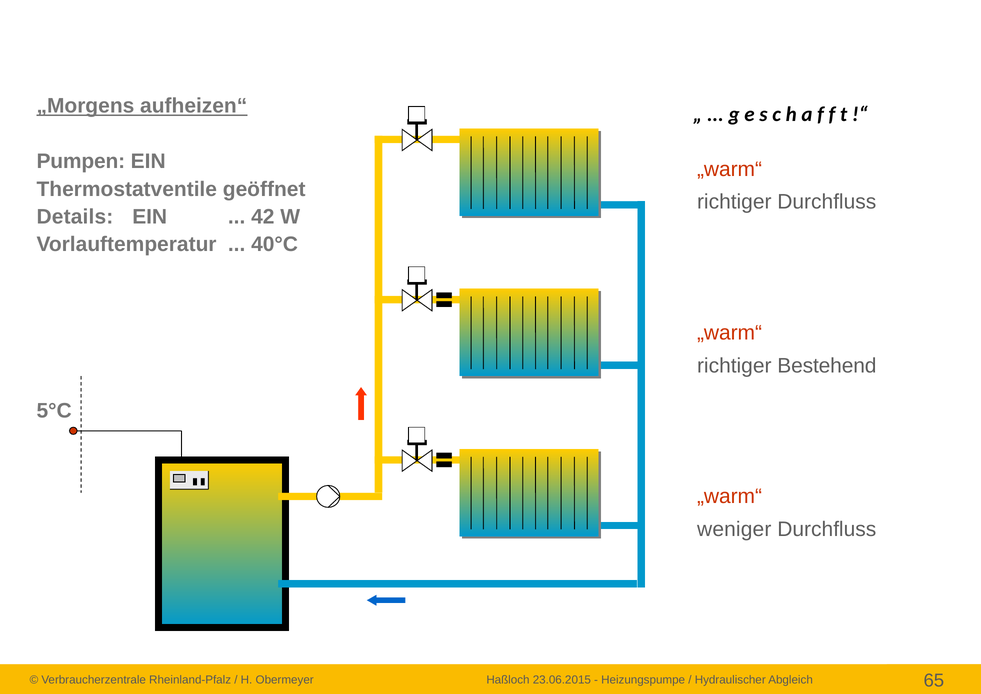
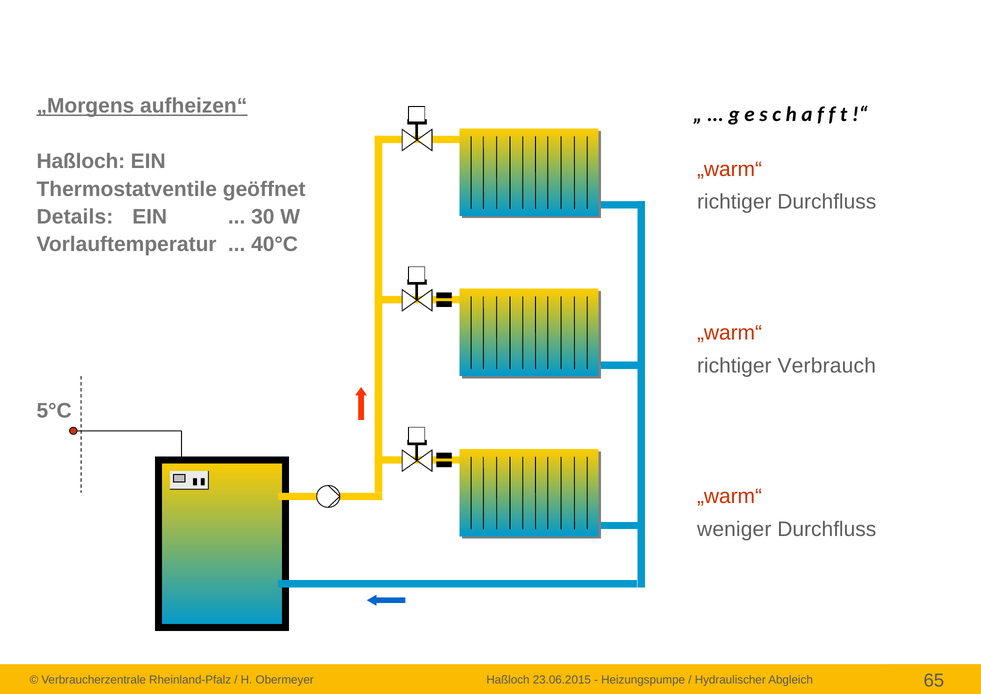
Pumpen: Pumpen -> Haßloch (81, 161)
42: 42 -> 30 (263, 217)
Bestehend: Bestehend -> Verbrauch (827, 365)
